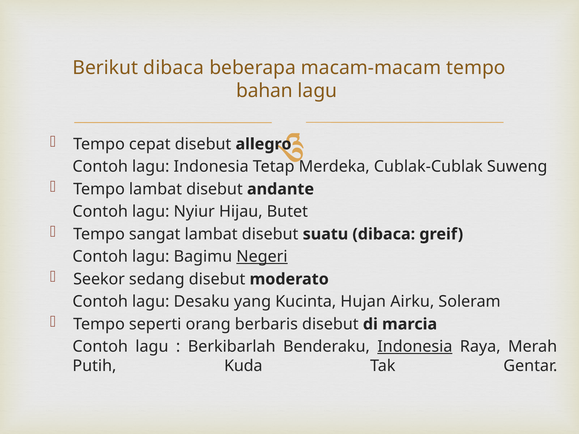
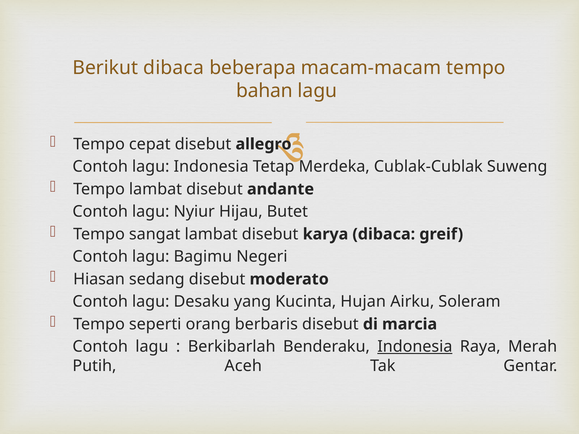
suatu: suatu -> karya (325, 234)
Negeri underline: present -> none (262, 257)
Seekor: Seekor -> Hiasan (99, 279)
Kuda: Kuda -> Aceh (243, 366)
